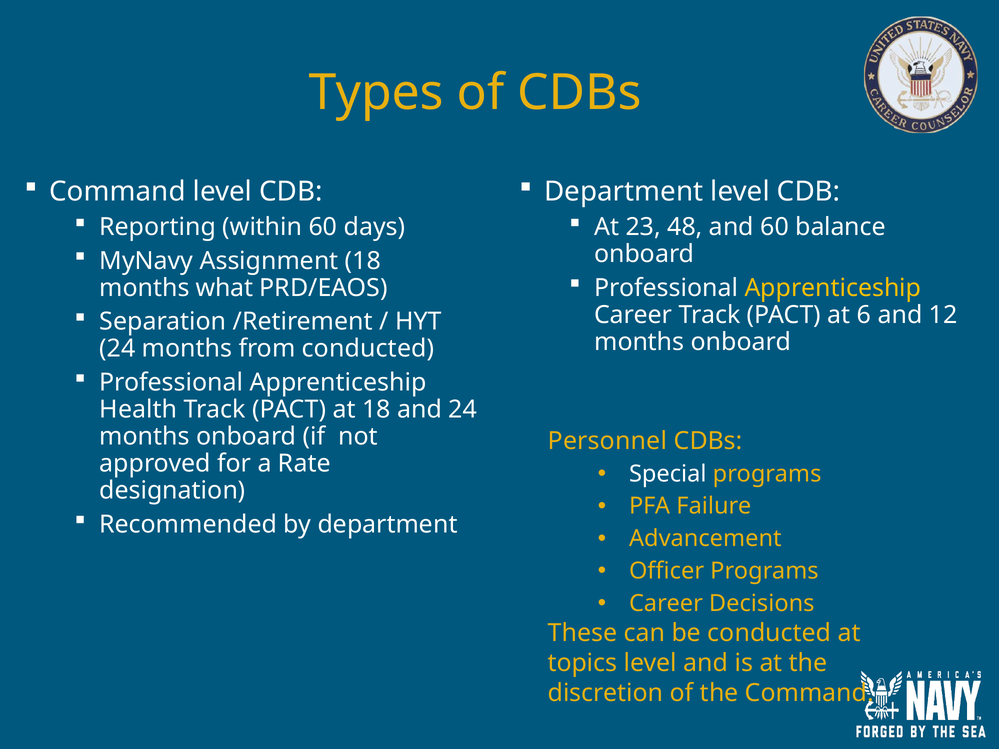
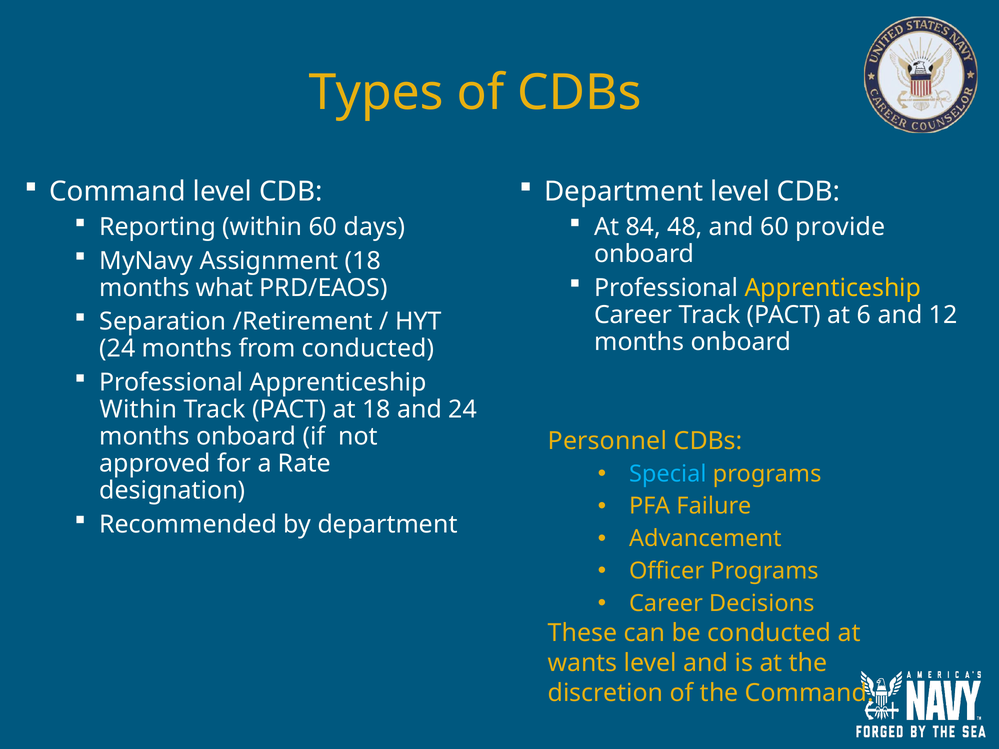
23: 23 -> 84 (643, 227)
balance: balance -> provide (840, 227)
Health: Health -> Within (138, 410)
Special colour: white -> light blue (668, 474)
topics: topics -> wants (583, 663)
